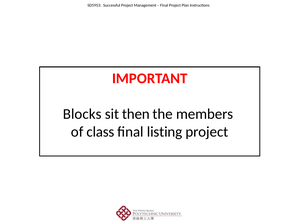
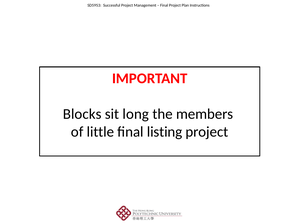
then: then -> long (136, 114)
class: class -> little (100, 132)
